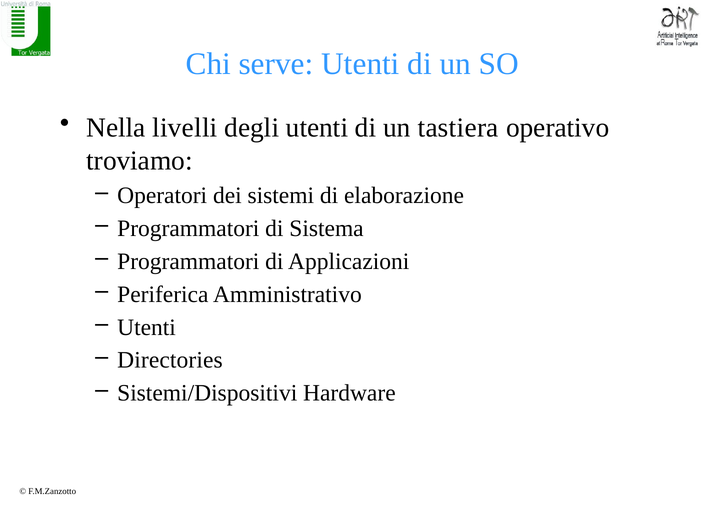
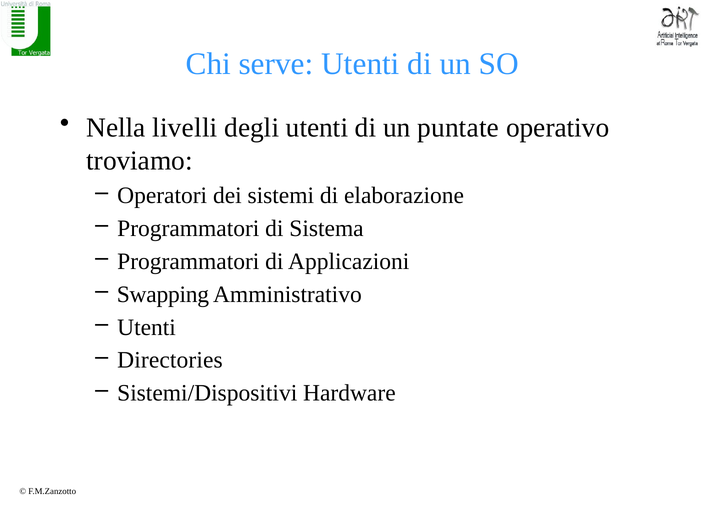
tastiera: tastiera -> puntate (458, 128)
Periferica: Periferica -> Swapping (163, 294)
